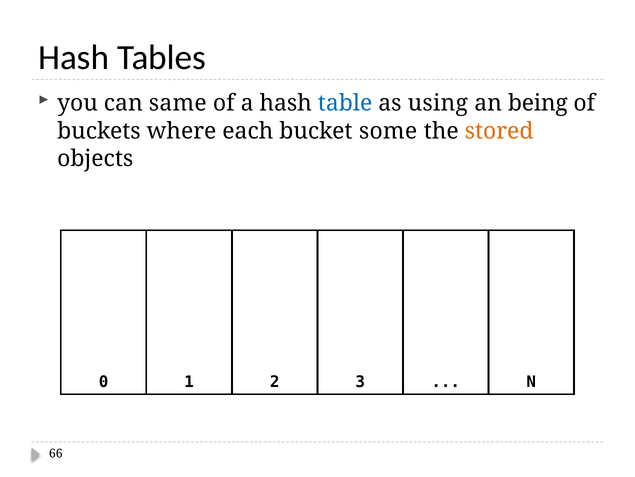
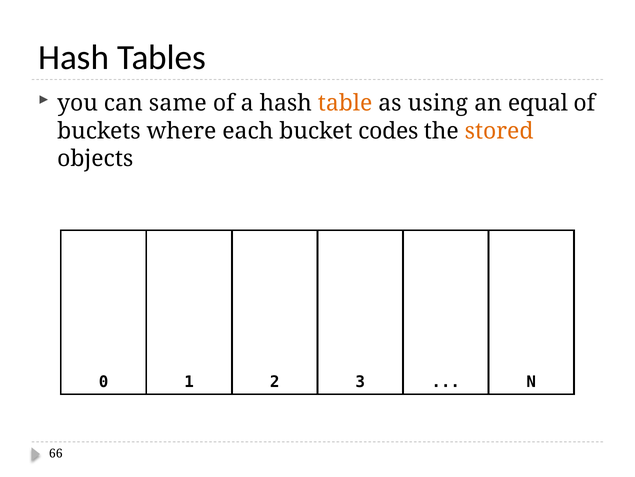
table colour: blue -> orange (345, 103)
being: being -> equal (538, 103)
some: some -> codes (388, 131)
